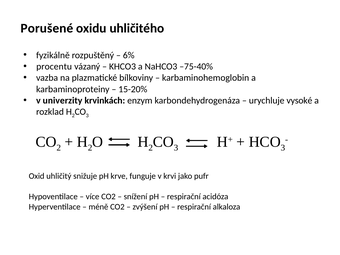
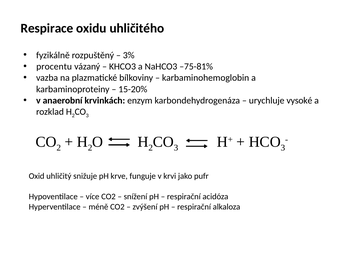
Porušené: Porušené -> Respirace (47, 28)
6%: 6% -> 3% (129, 55)
–75-40%: –75-40% -> –75-81% (196, 67)
univerzity: univerzity -> anaerobní (63, 101)
